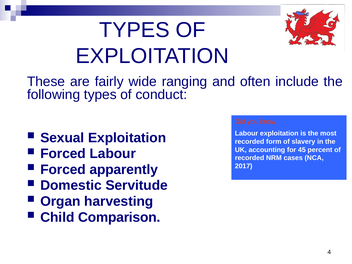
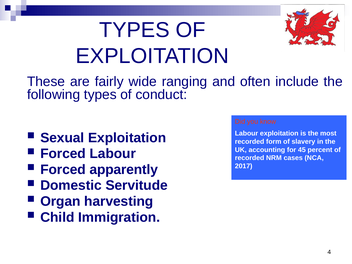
Comparison: Comparison -> Immigration (119, 217)
